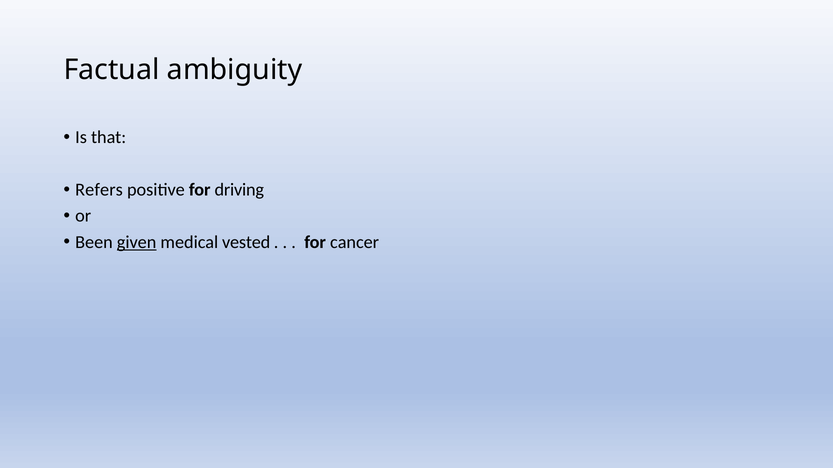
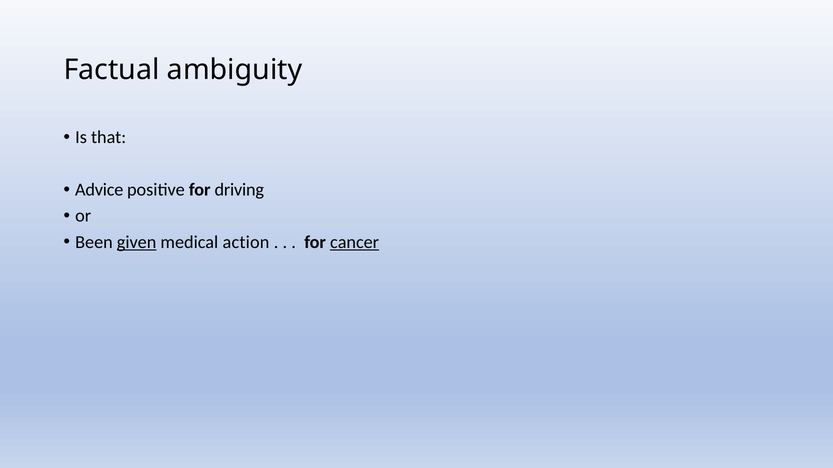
Refers: Refers -> Advice (99, 190)
vested: vested -> action (246, 242)
cancer underline: none -> present (355, 242)
